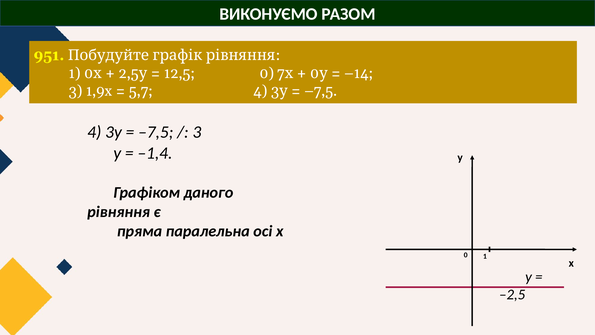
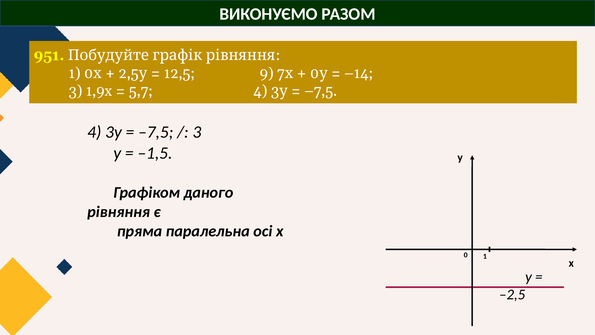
12,5 0: 0 -> 9 (267, 73)
–1,4: –1,4 -> –1,5 (155, 153)
